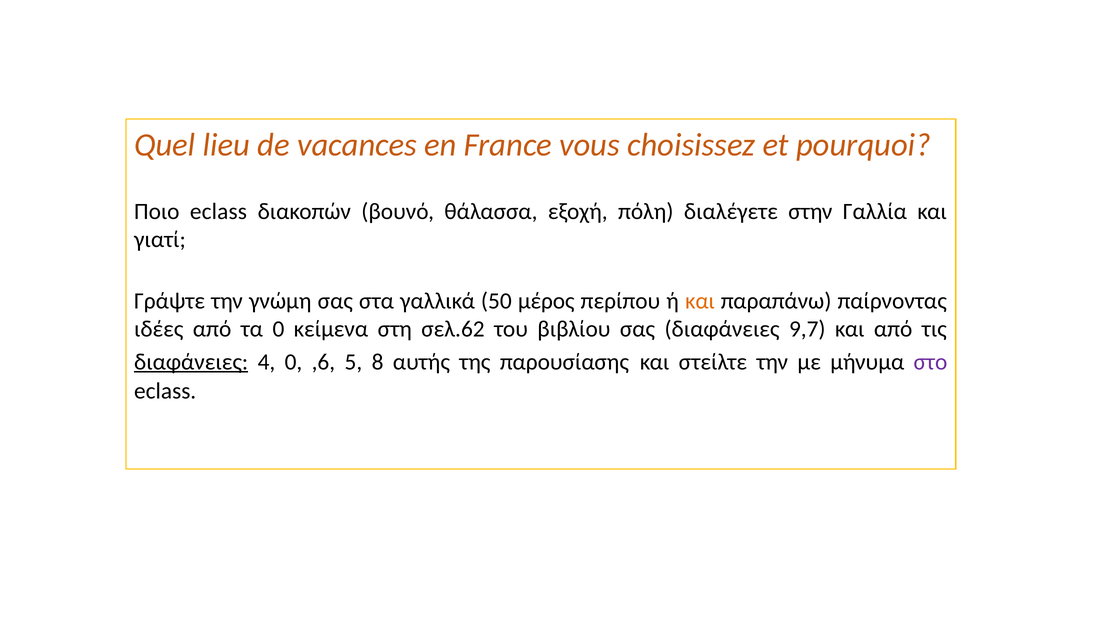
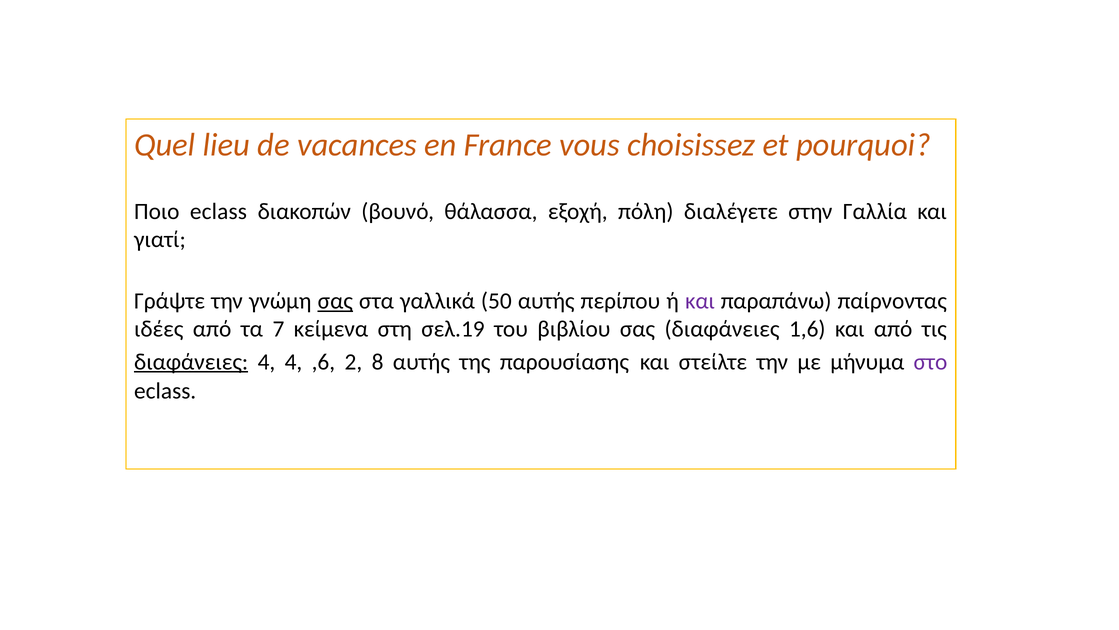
σας underline: none -> present (335, 301)
50 μέρος: μέρος -> αυτής (546, 301)
και colour: orange -> purple (700, 301)
τα 0: 0 -> 7 (278, 329)
σελ.62: σελ.62 -> σελ.19 (453, 329)
9,7: 9,7 -> 1,6 (807, 329)
4 0: 0 -> 4 (294, 362)
5: 5 -> 2 (353, 362)
